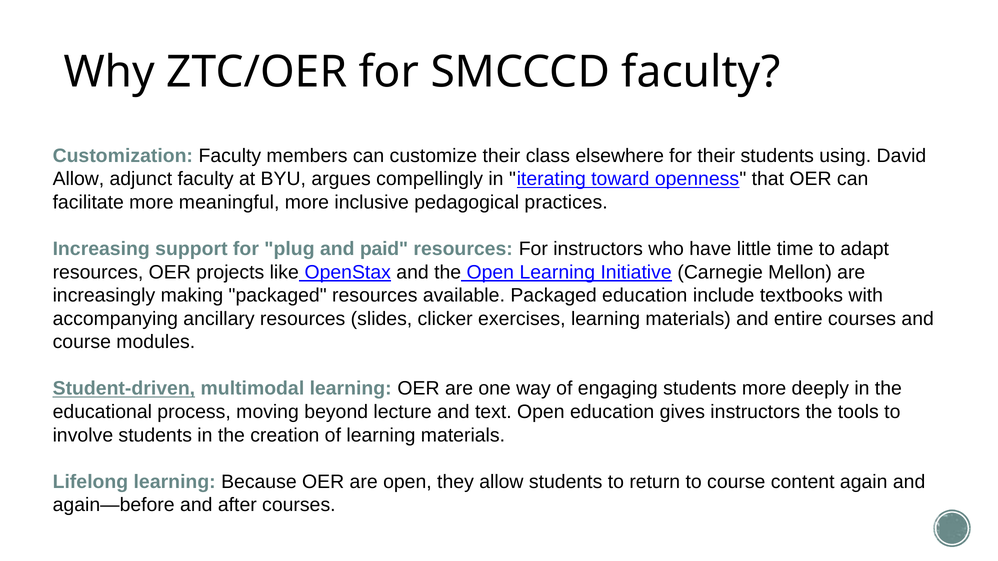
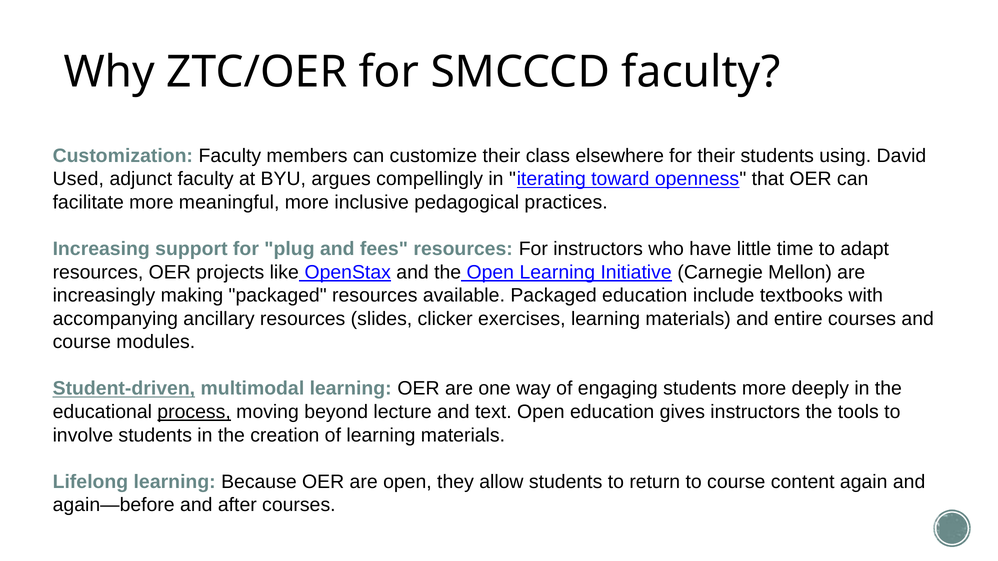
Allow: Allow -> Used (78, 179)
paid: paid -> fees (384, 249)
process underline: none -> present (194, 412)
